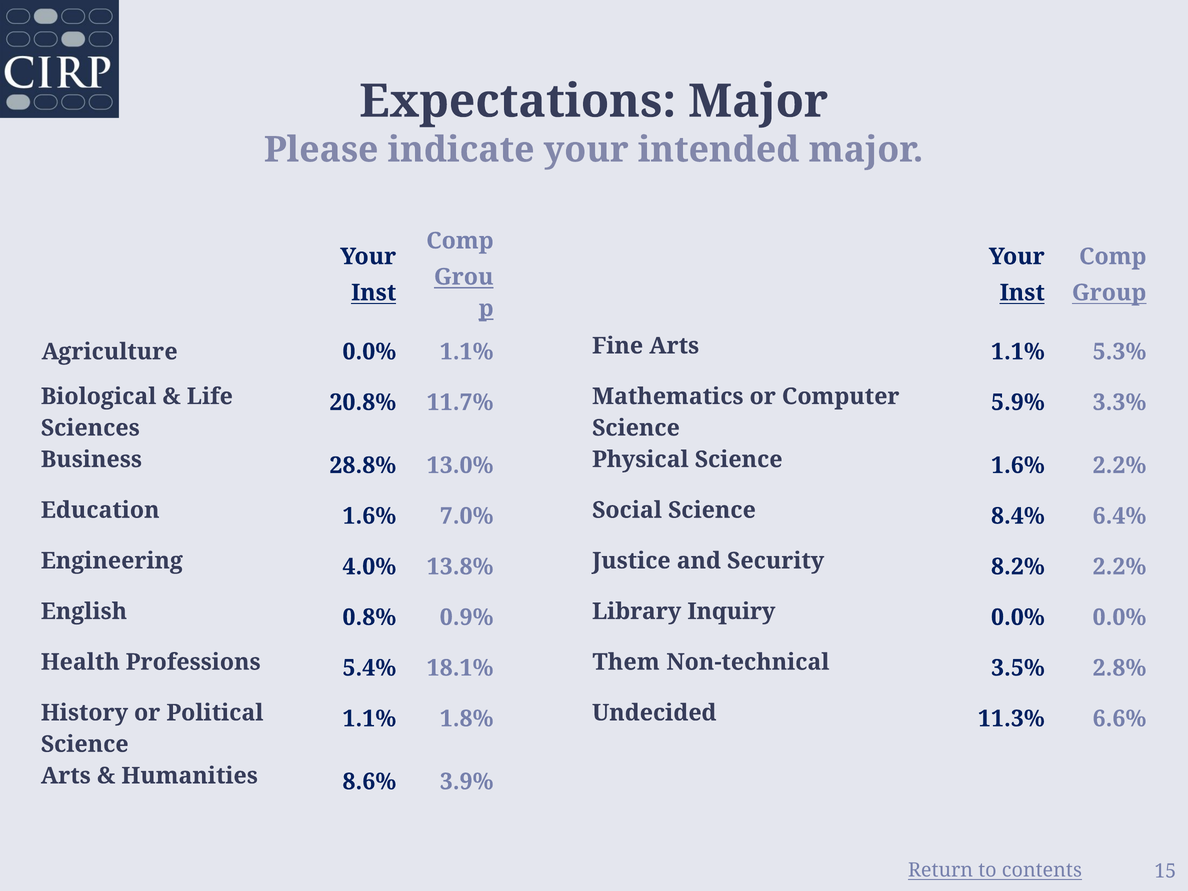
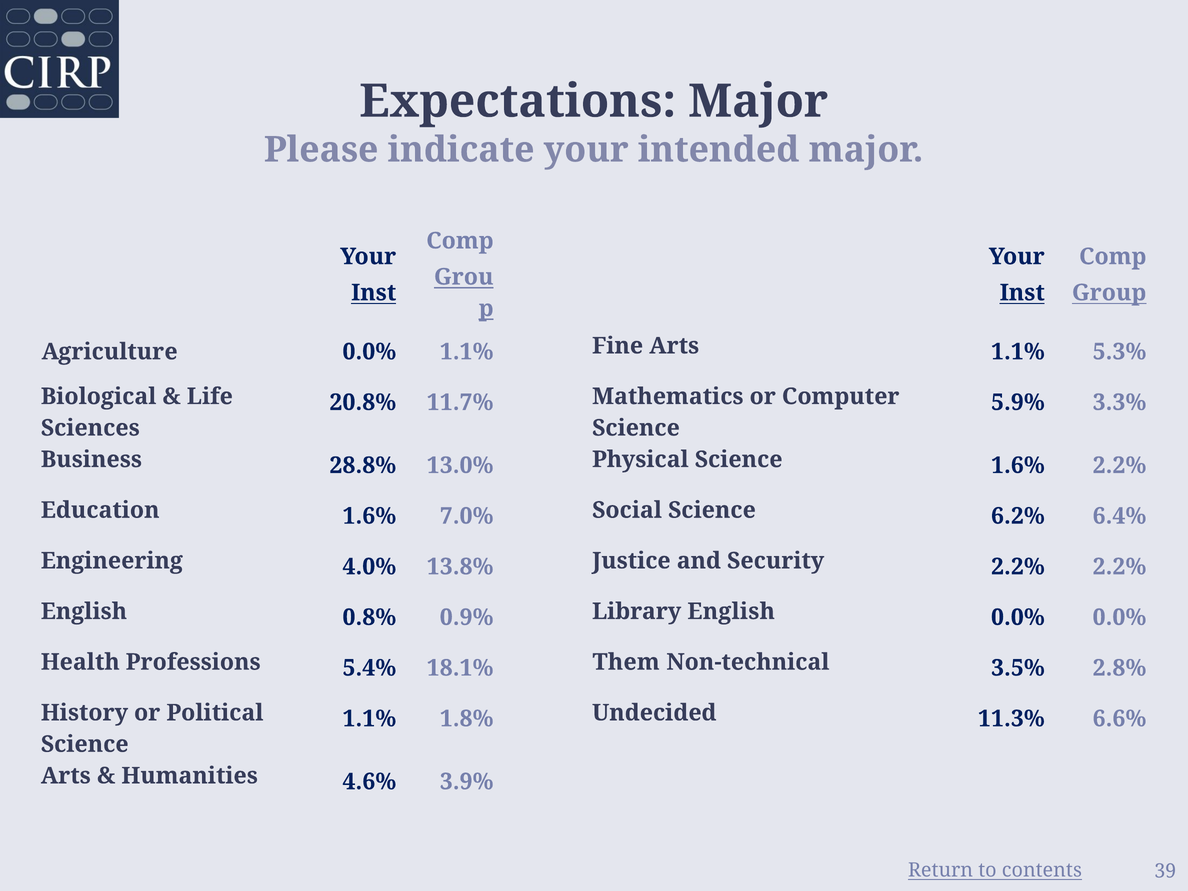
8.4%: 8.4% -> 6.2% (1018, 516)
Security 8.2%: 8.2% -> 2.2% (1018, 567)
Library Inquiry: Inquiry -> English (731, 611)
8.6%: 8.6% -> 4.6% (369, 782)
15: 15 -> 39 (1165, 871)
